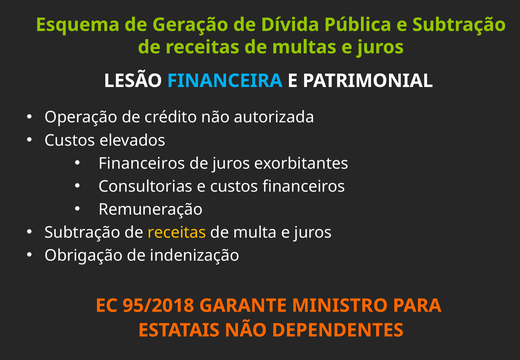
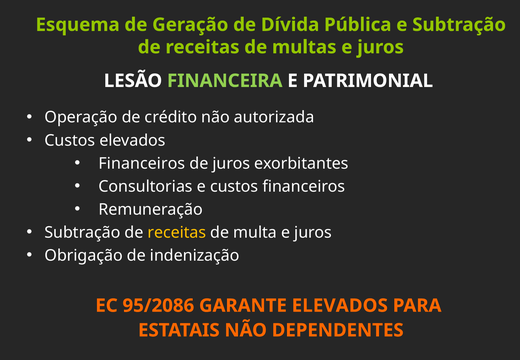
FINANCEIRA colour: light blue -> light green (225, 81)
95/2018: 95/2018 -> 95/2086 (158, 306)
GARANTE MINISTRO: MINISTRO -> ELEVADOS (340, 306)
